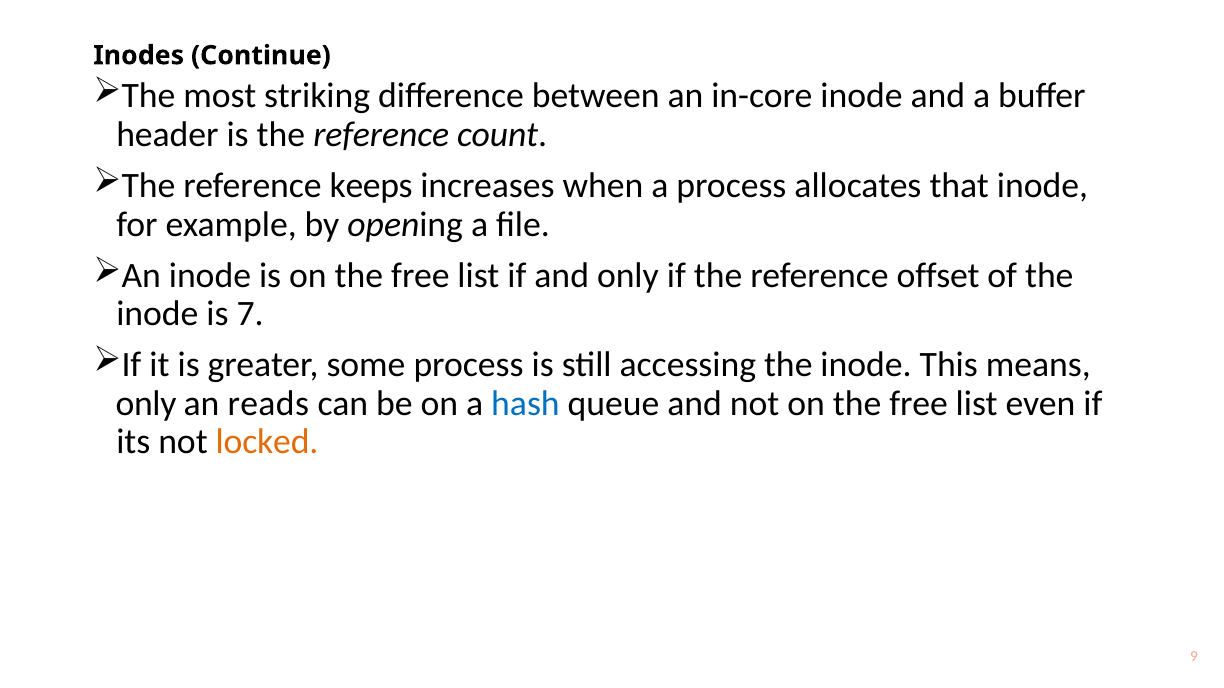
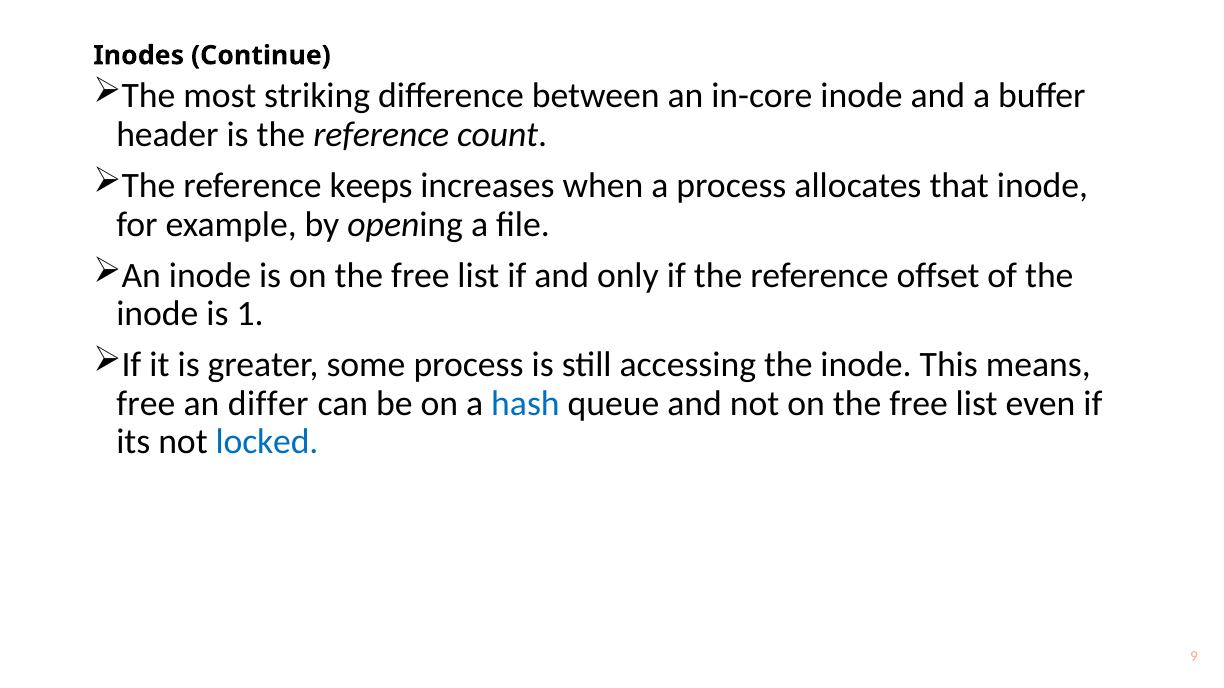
7: 7 -> 1 (250, 314)
only: only -> free (146, 404)
reads: reads -> differ (268, 404)
locked colour: orange -> blue (267, 442)
